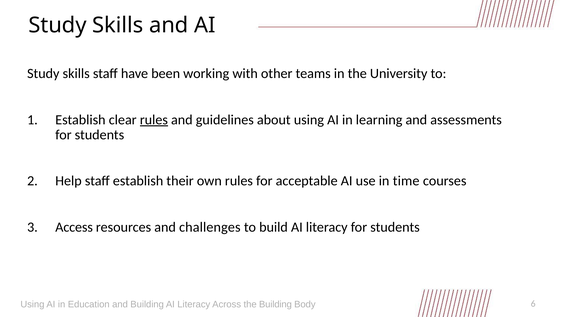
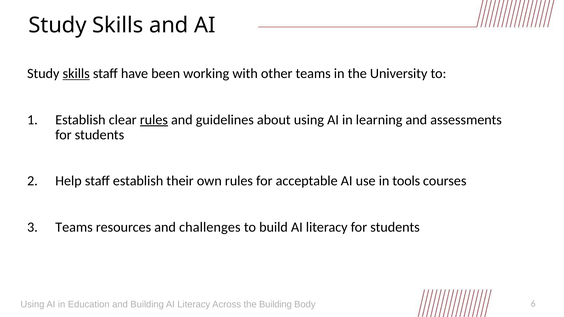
skills underline: none -> present (76, 74)
time: time -> tools (406, 181)
Access: Access -> Teams (74, 227)
